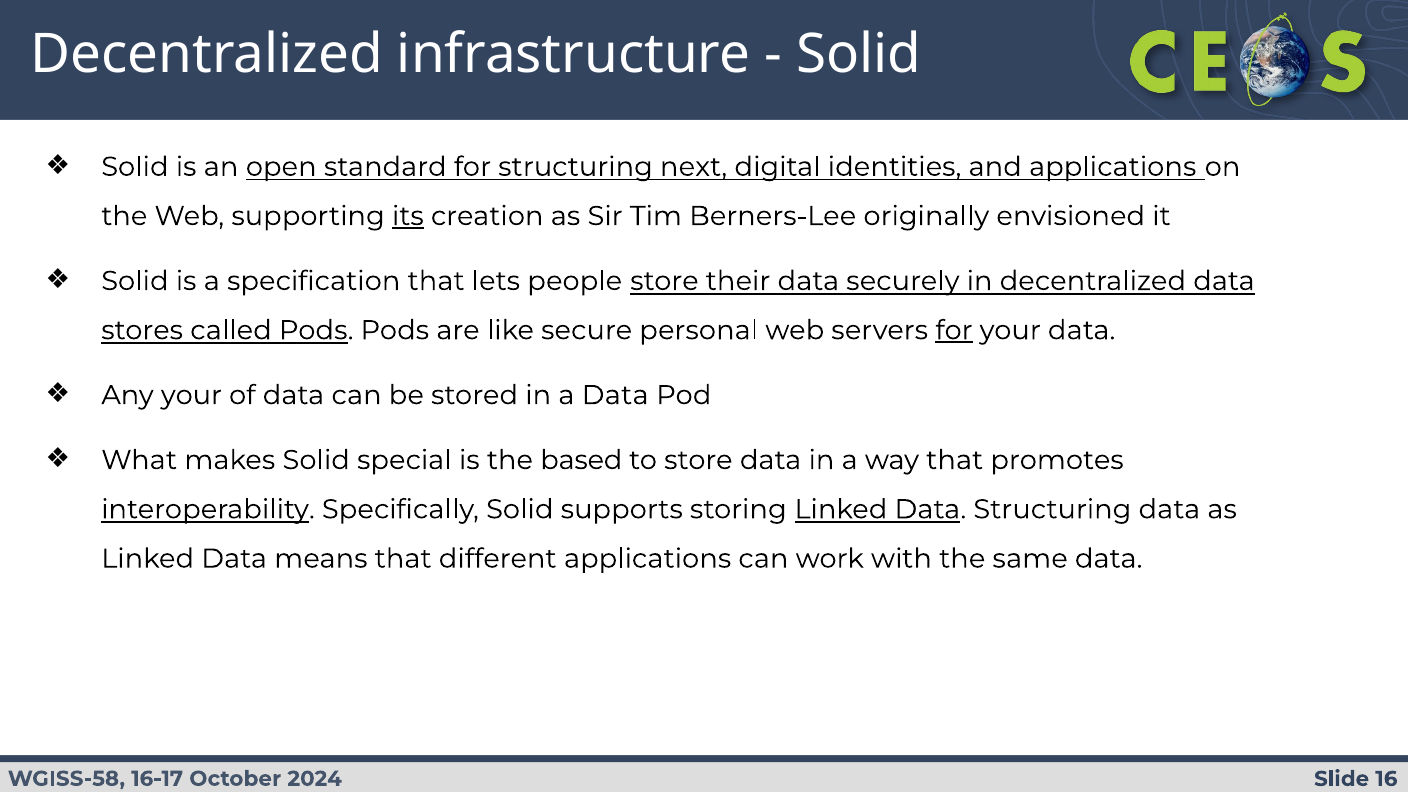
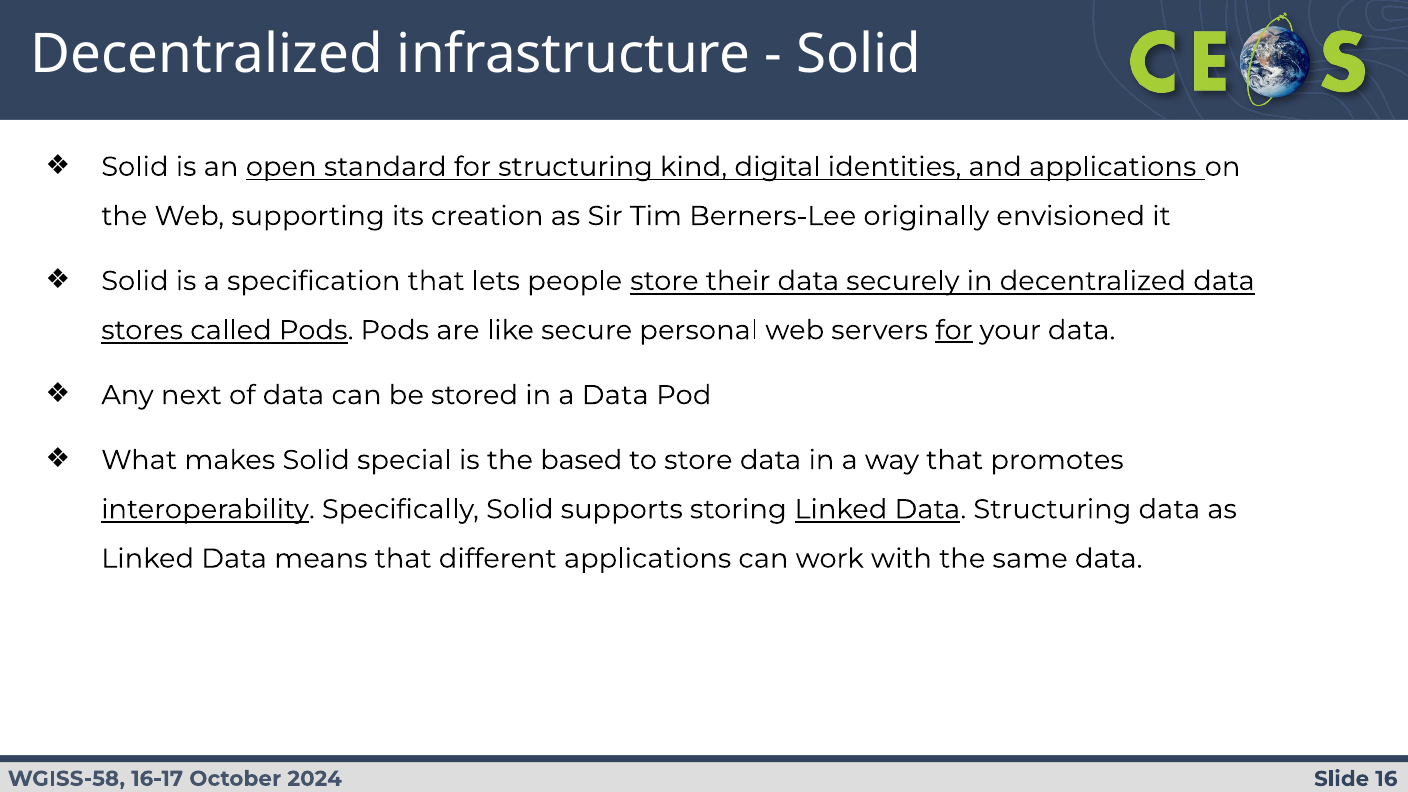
next: next -> kind (694, 167)
its underline: present -> none (408, 216)
Any your: your -> next (191, 395)
